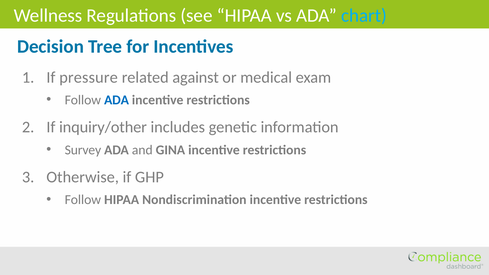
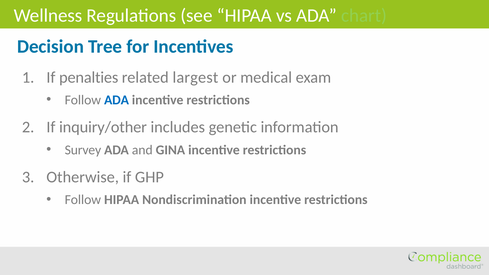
chart colour: light blue -> light green (364, 16)
pressure: pressure -> penalties (89, 77)
against: against -> largest (195, 77)
